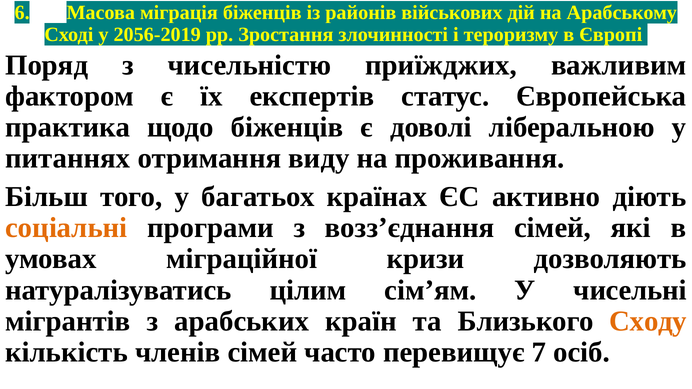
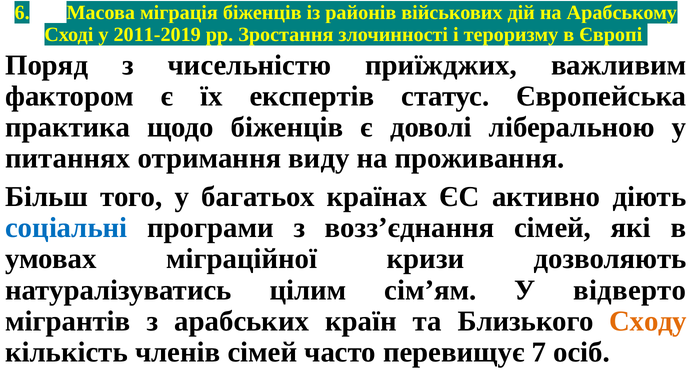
2056-2019: 2056-2019 -> 2011-2019 (157, 34)
соціальні colour: orange -> blue (66, 228)
чисельні: чисельні -> відверто (630, 290)
